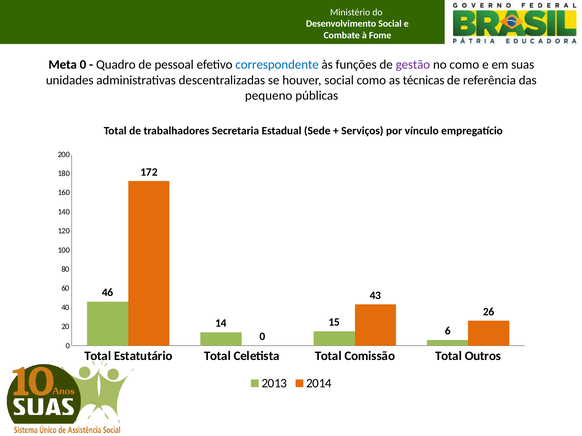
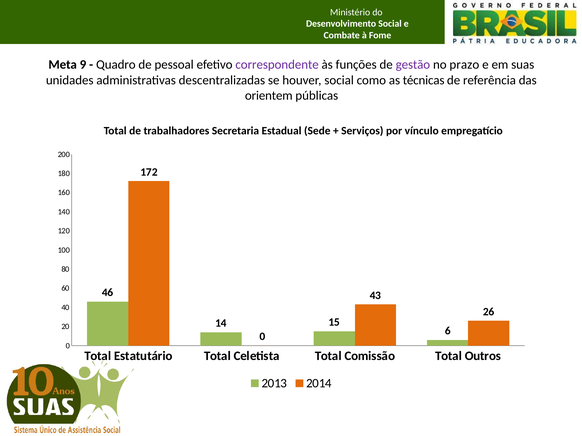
Meta 0: 0 -> 9 (83, 65)
correspondente colour: blue -> purple (277, 65)
no como: como -> prazo (464, 65)
pequeno: pequeno -> orientem (269, 96)
